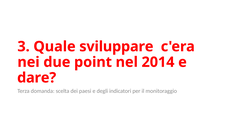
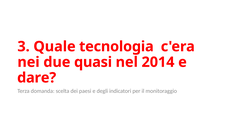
sviluppare: sviluppare -> tecnologia (116, 46)
point: point -> quasi (93, 62)
